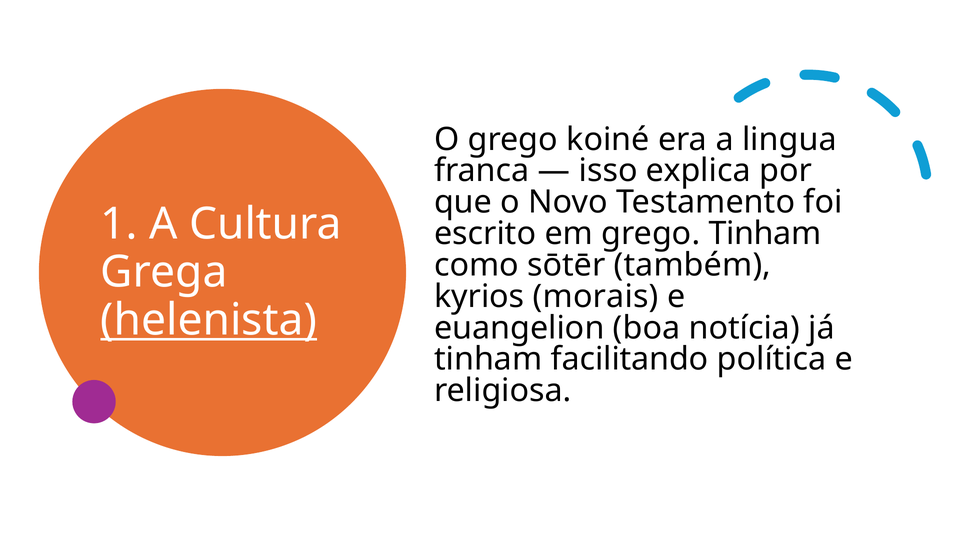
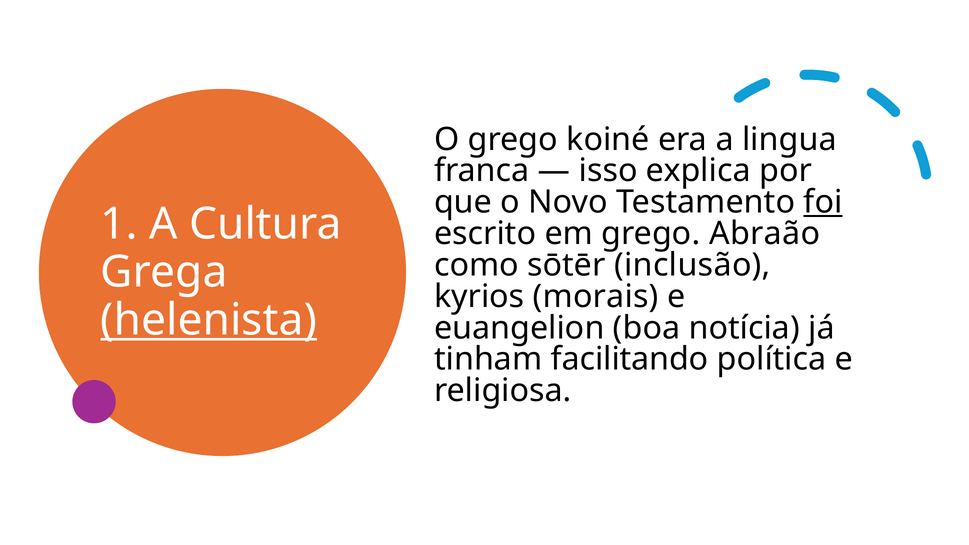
foi underline: none -> present (823, 202)
grego Tinham: Tinham -> Abraão (765, 234)
também: também -> inclusão (692, 265)
